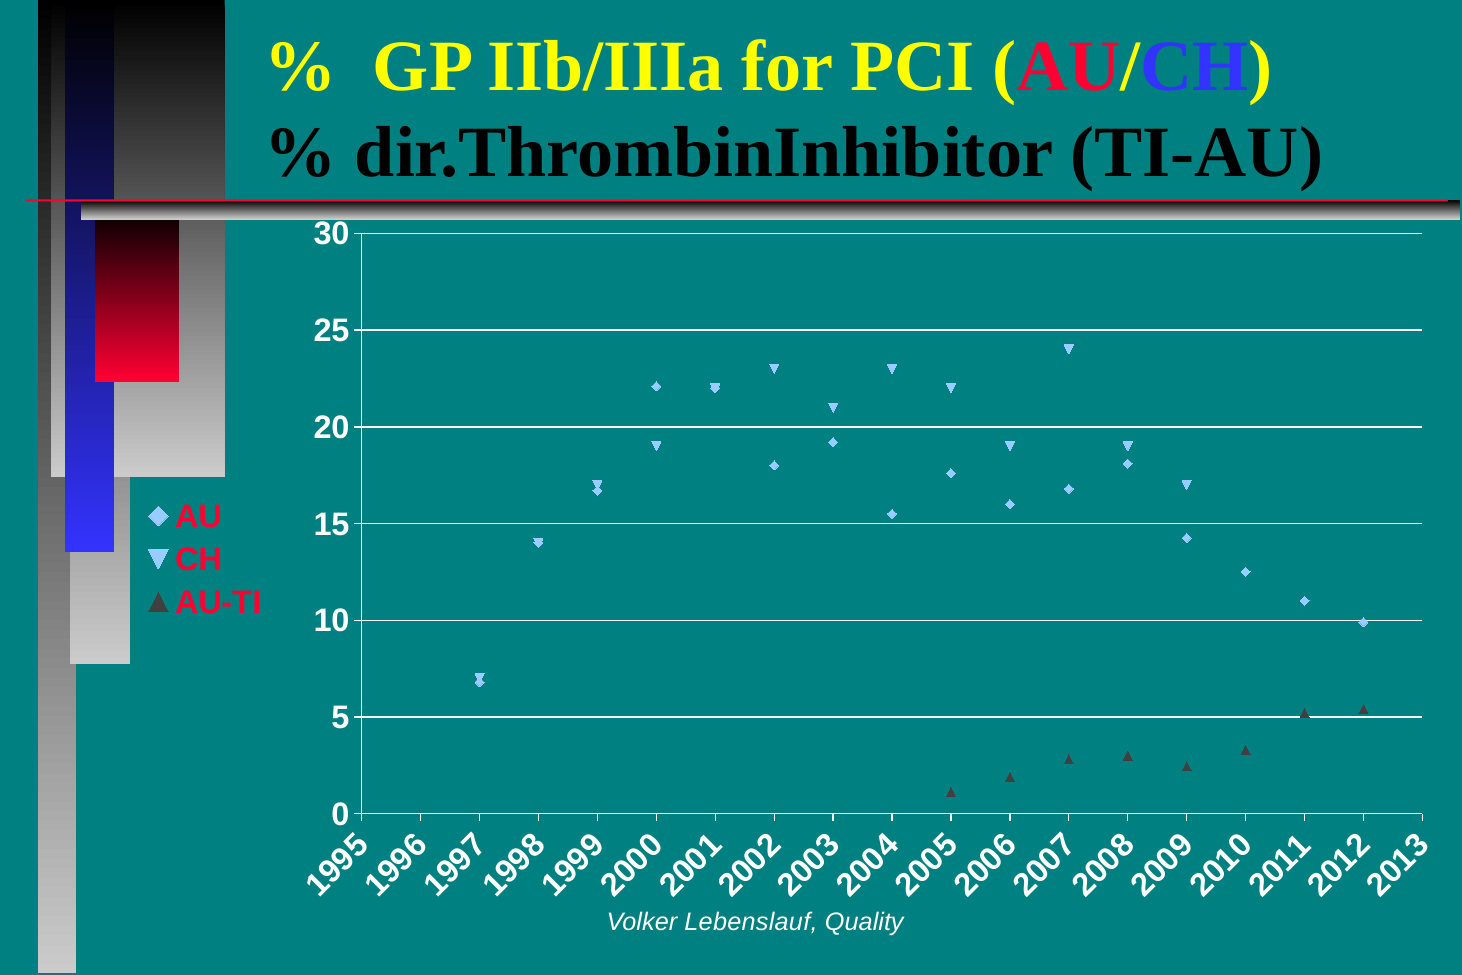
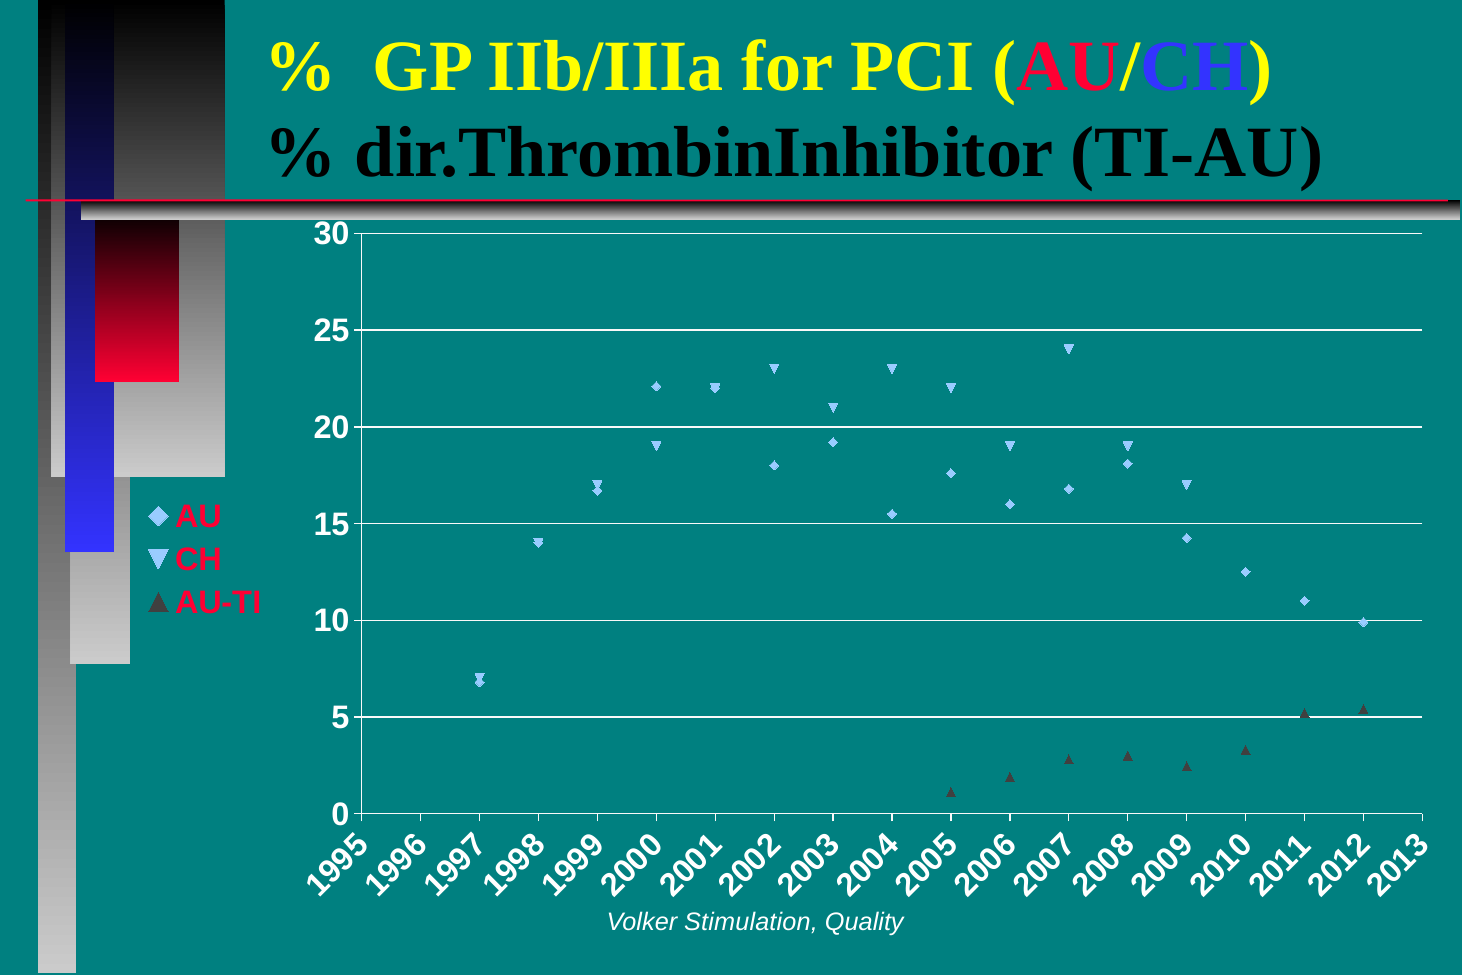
Lebenslauf: Lebenslauf -> Stimulation (751, 922)
